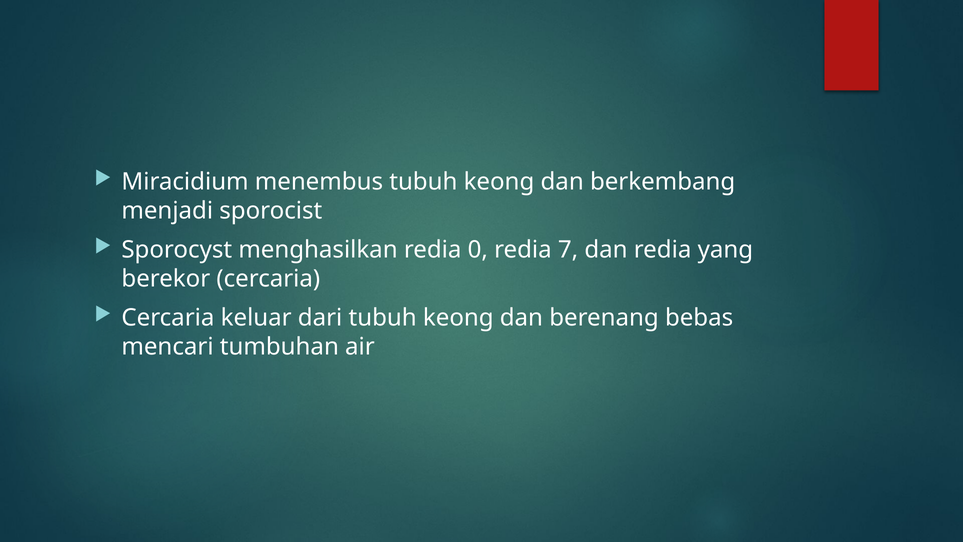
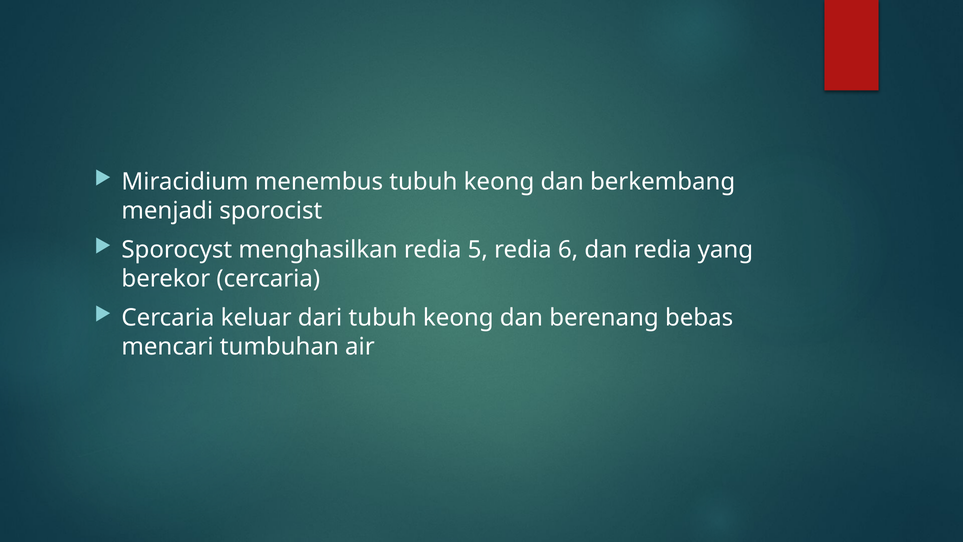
0: 0 -> 5 (478, 250)
7: 7 -> 6 (568, 250)
